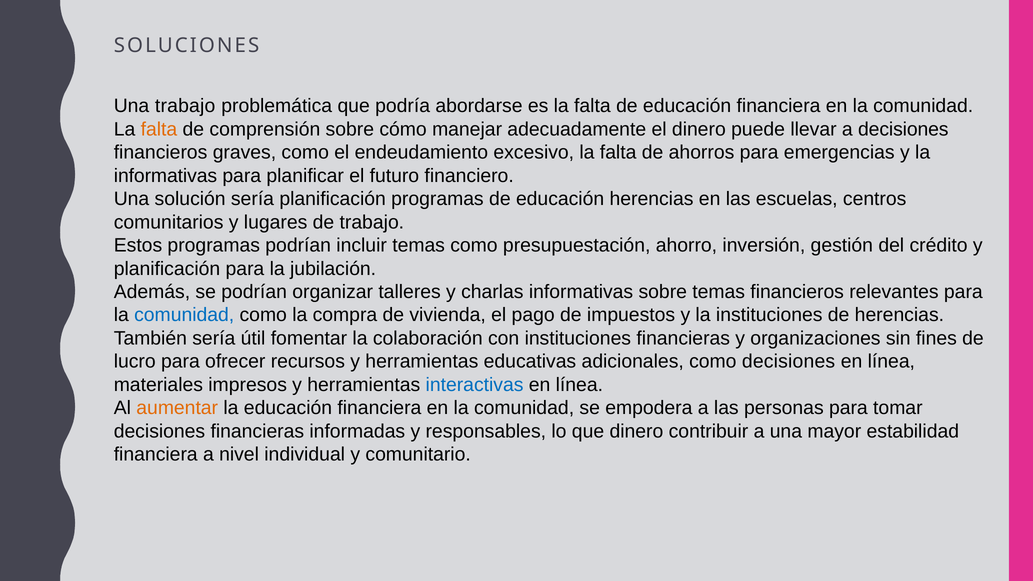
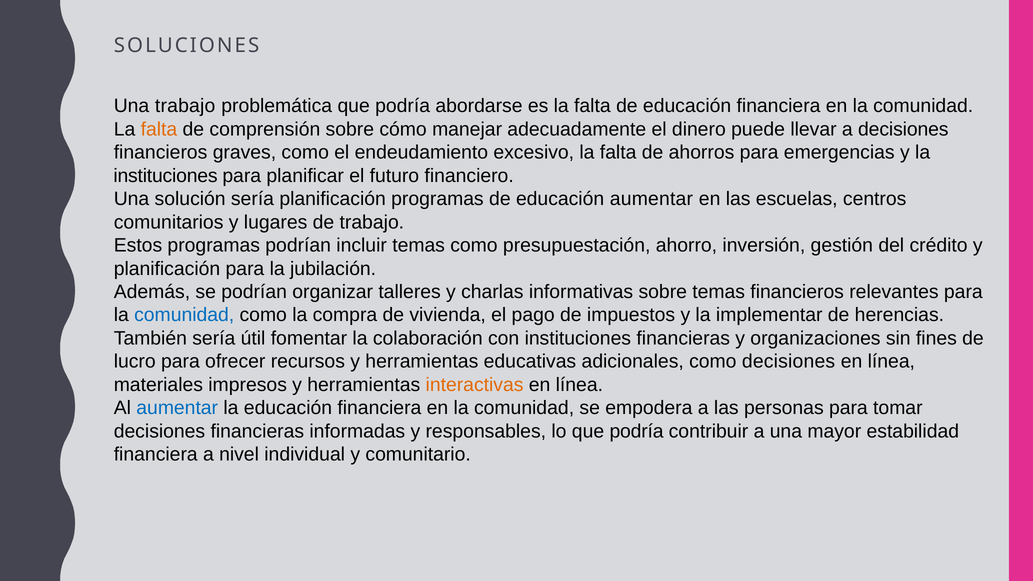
informativas: informativas -> instituciones (166, 176)
educación herencias: herencias -> aumentar (651, 199)
la instituciones: instituciones -> implementar (769, 315)
interactivas colour: blue -> orange (475, 385)
aumentar colour: orange -> blue (177, 408)
lo que dinero: dinero -> podría (637, 431)
